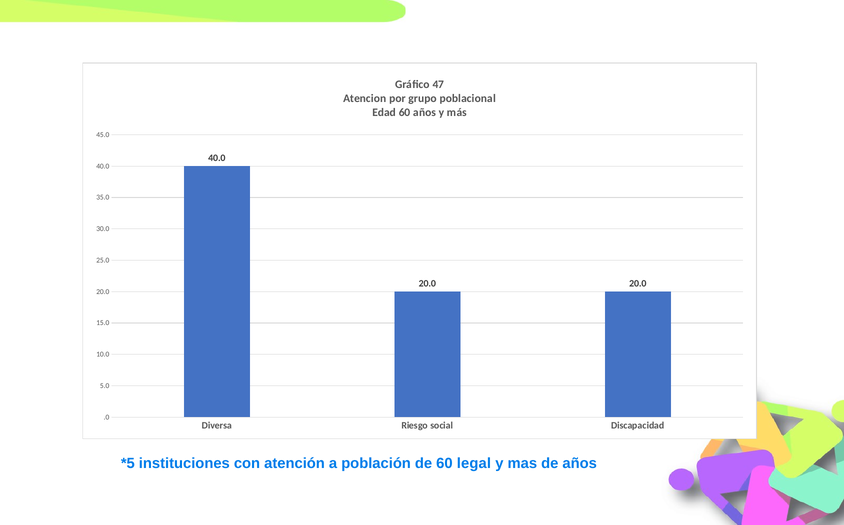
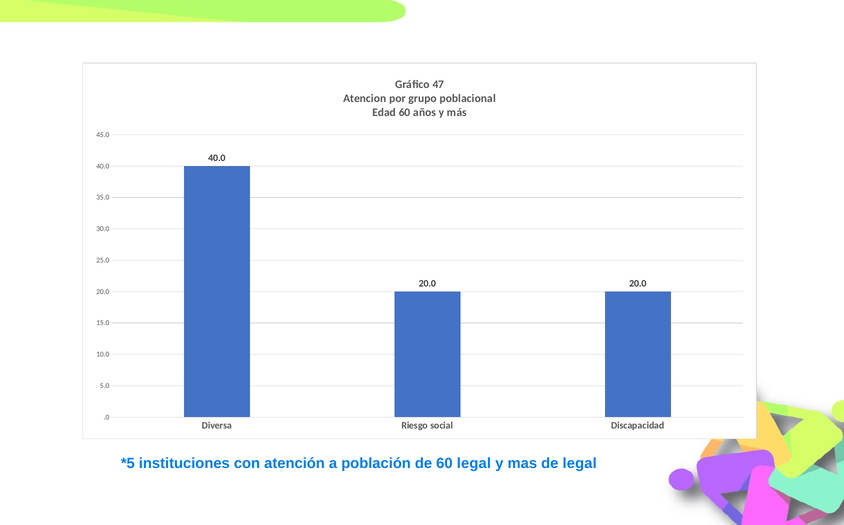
de años: años -> legal (580, 464)
